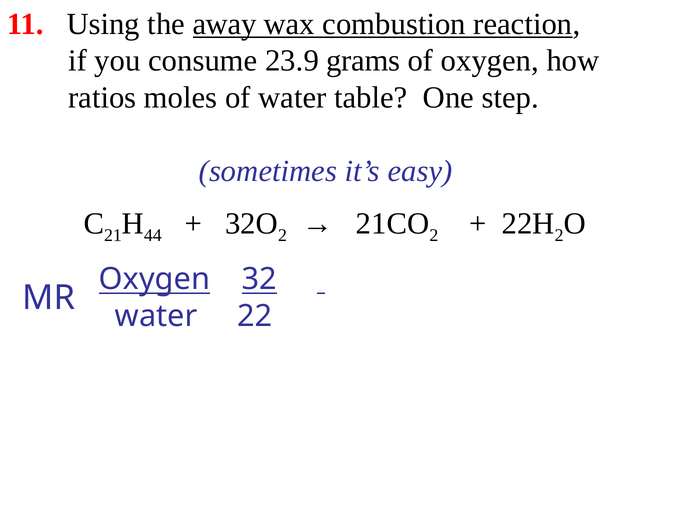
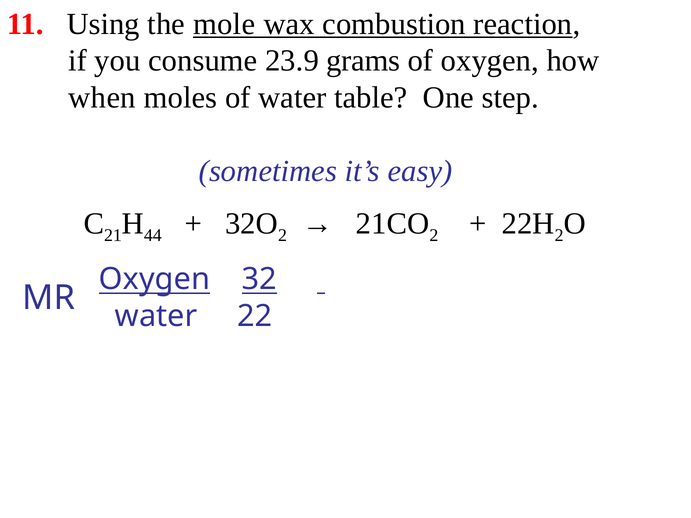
away: away -> mole (224, 24)
ratios: ratios -> when (102, 98)
